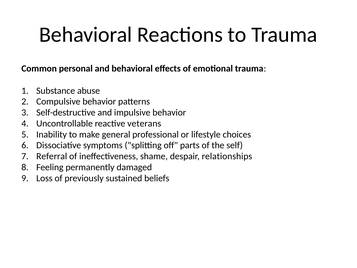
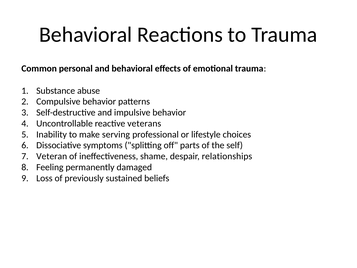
general: general -> serving (116, 134)
Referral: Referral -> Veteran (52, 156)
